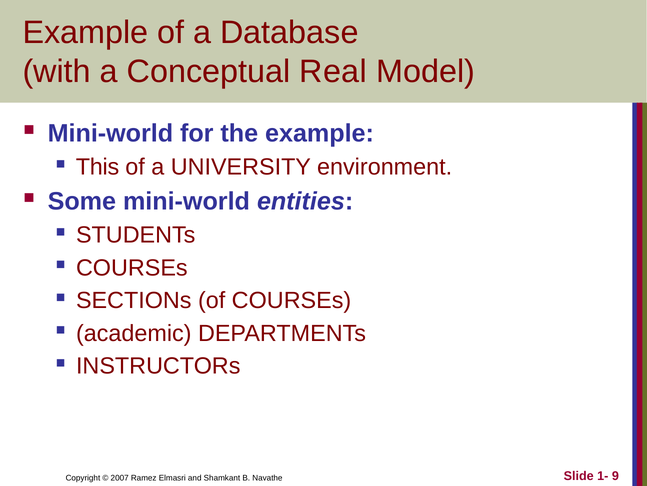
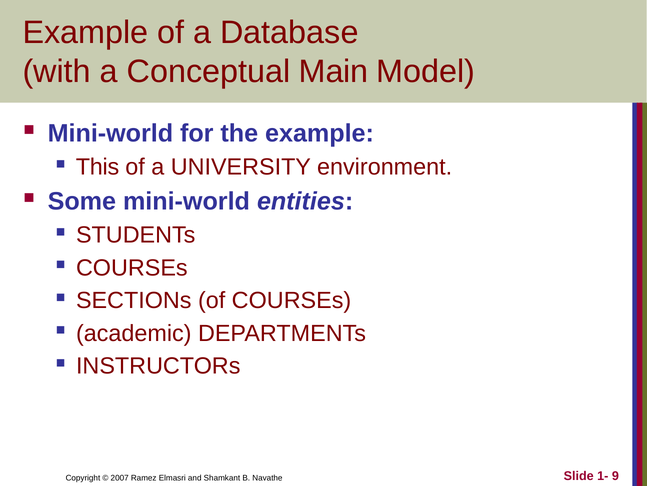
Real: Real -> Main (334, 71)
